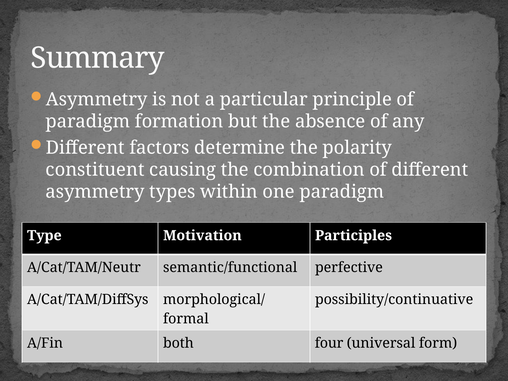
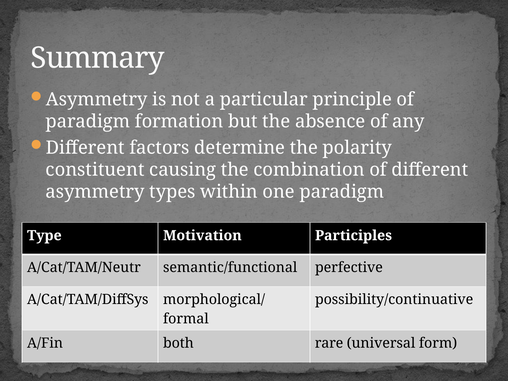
four: four -> rare (329, 343)
